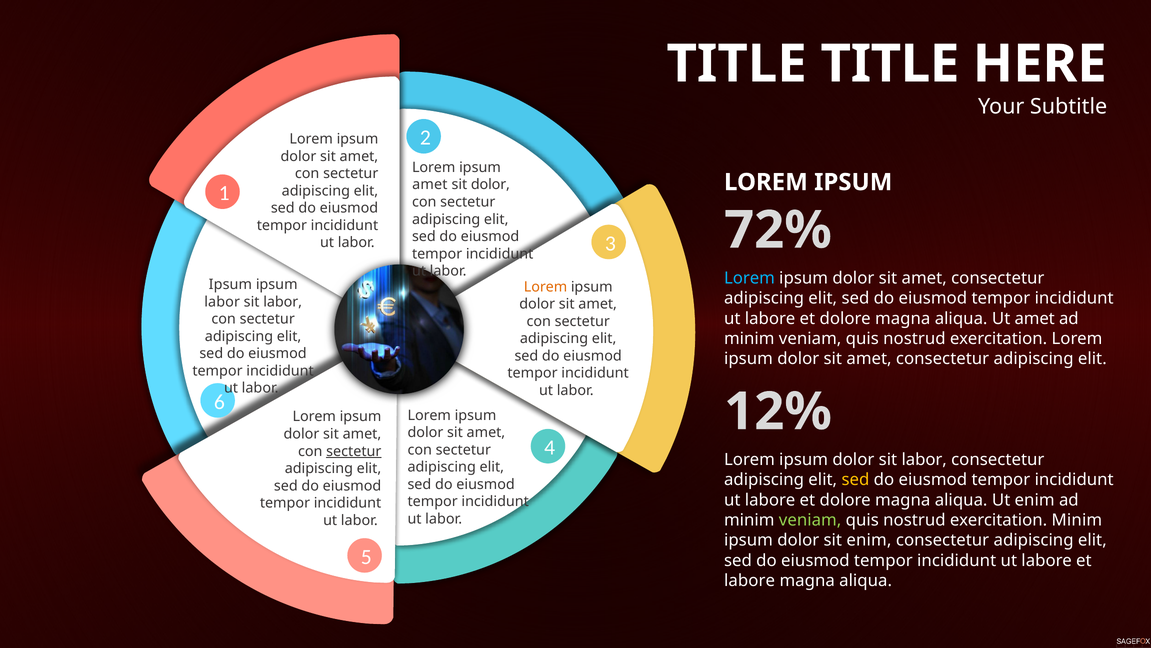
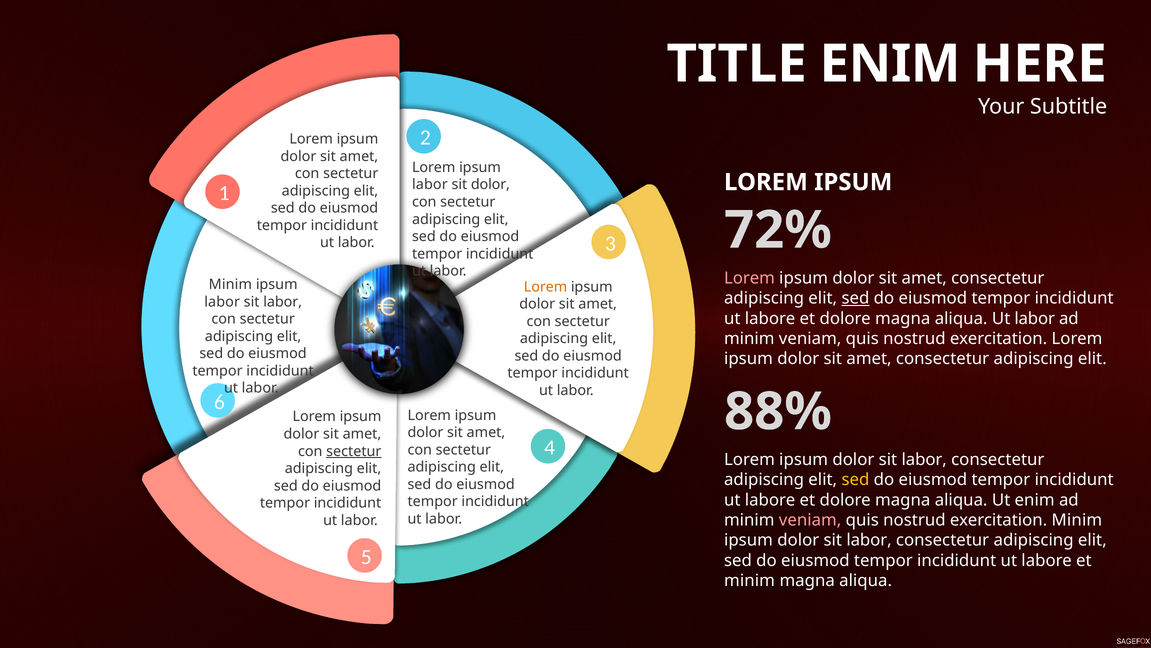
TITLE TITLE: TITLE -> ENIM (890, 64)
amet: amet -> labor (430, 185)
Lorem colour: light blue -> pink (749, 278)
Ipsum: Ipsum -> Minim (230, 284)
sed underline: none -> present (855, 298)
aliqua Ut amet: amet -> labor (1035, 318)
12%: 12% -> 88% (778, 411)
veniam colour: light green -> pink (810, 520)
enim: enim -> labor (869, 540)
labore: labore -> minim (750, 580)
